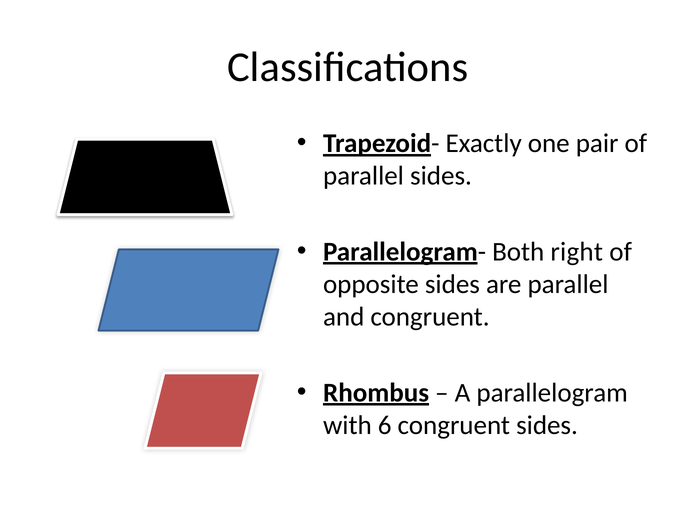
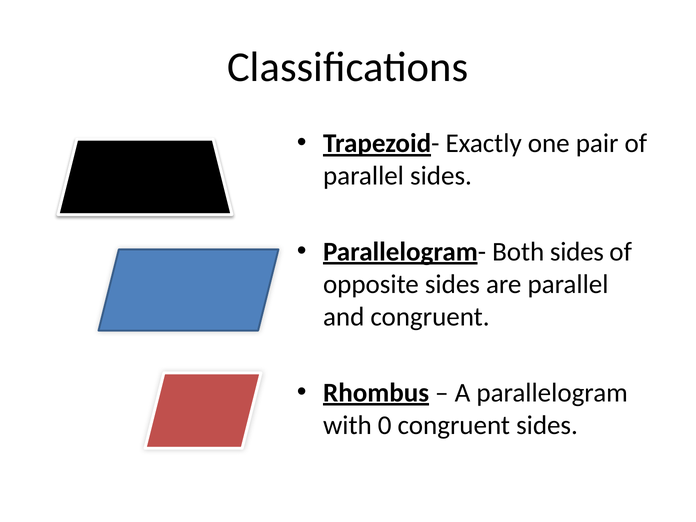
Both right: right -> sides (577, 252)
6: 6 -> 0 (385, 425)
